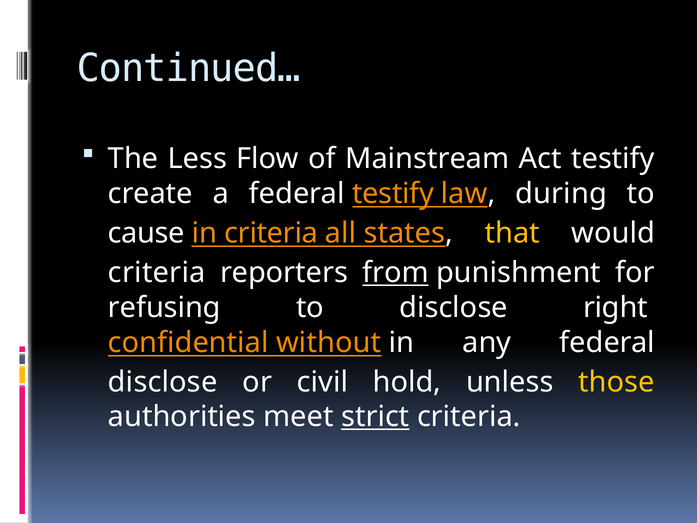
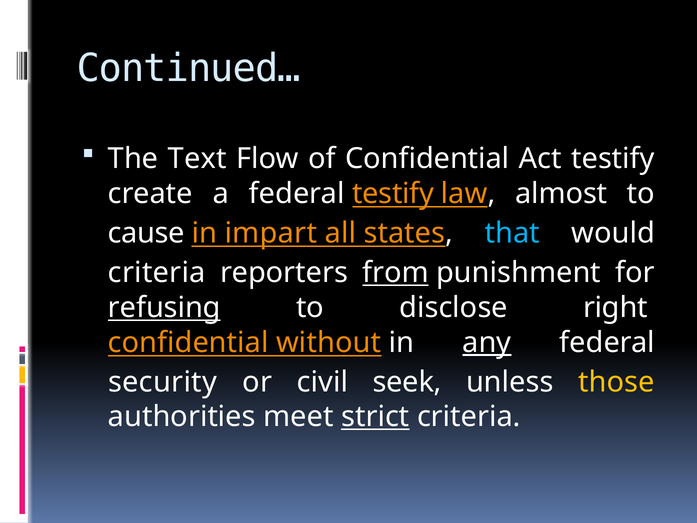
Less: Less -> Text (197, 159)
of Mainstream: Mainstream -> Confidential (427, 159)
during: during -> almost (561, 194)
in criteria: criteria -> impart (271, 233)
that colour: yellow -> light blue (512, 233)
refusing underline: none -> present (164, 307)
any underline: none -> present (487, 342)
disclose: disclose -> security (163, 382)
hold: hold -> seek (407, 382)
